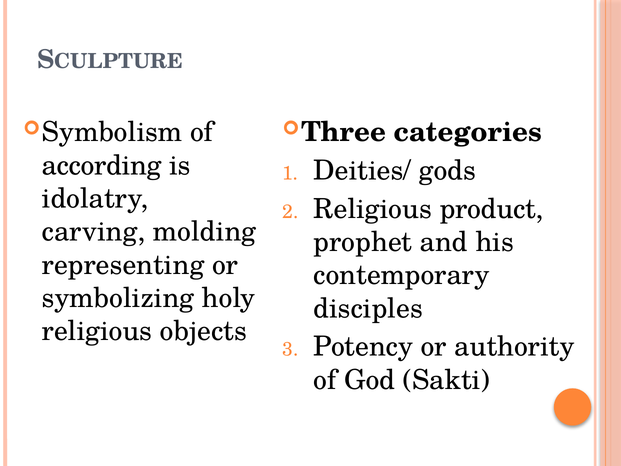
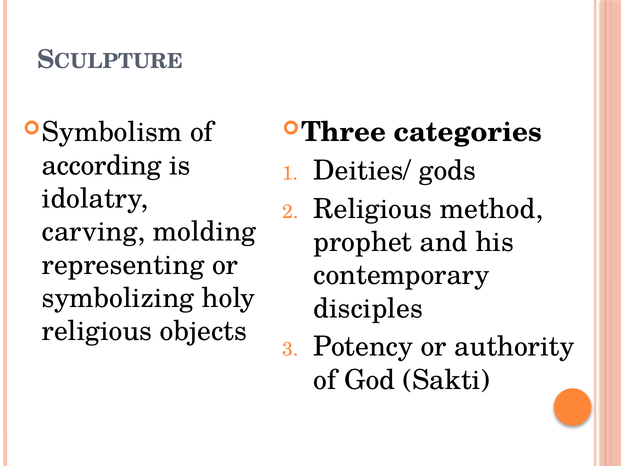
product: product -> method (491, 209)
